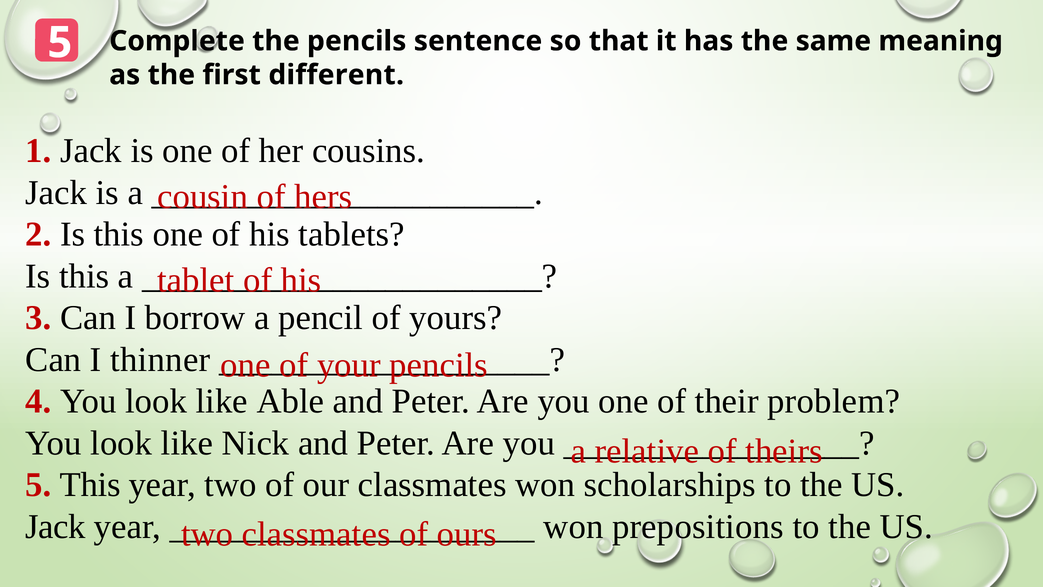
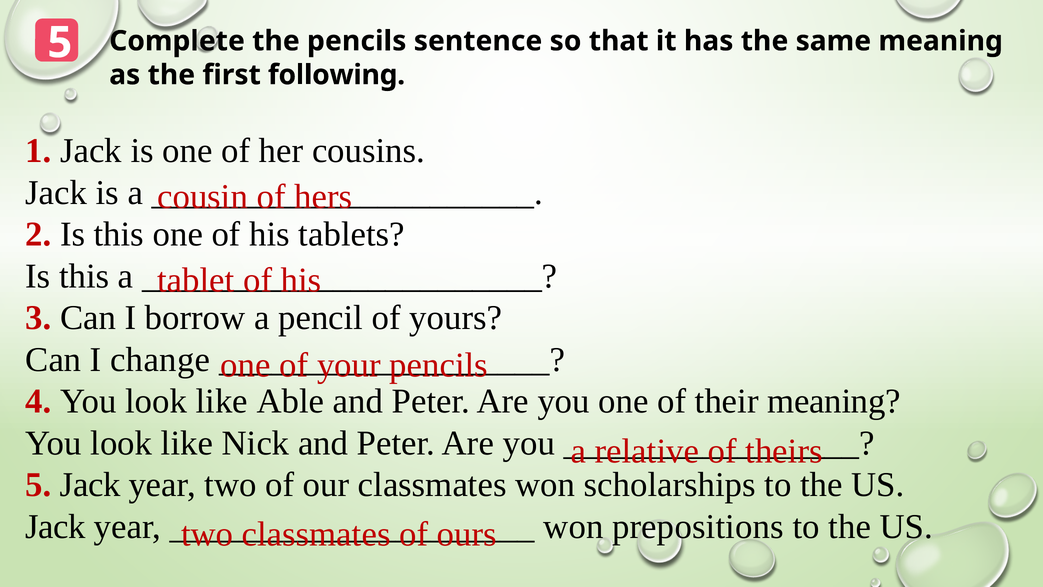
different: different -> following (336, 75)
thinner: thinner -> change (160, 359)
their problem: problem -> meaning (834, 401)
5 This: This -> Jack (90, 485)
